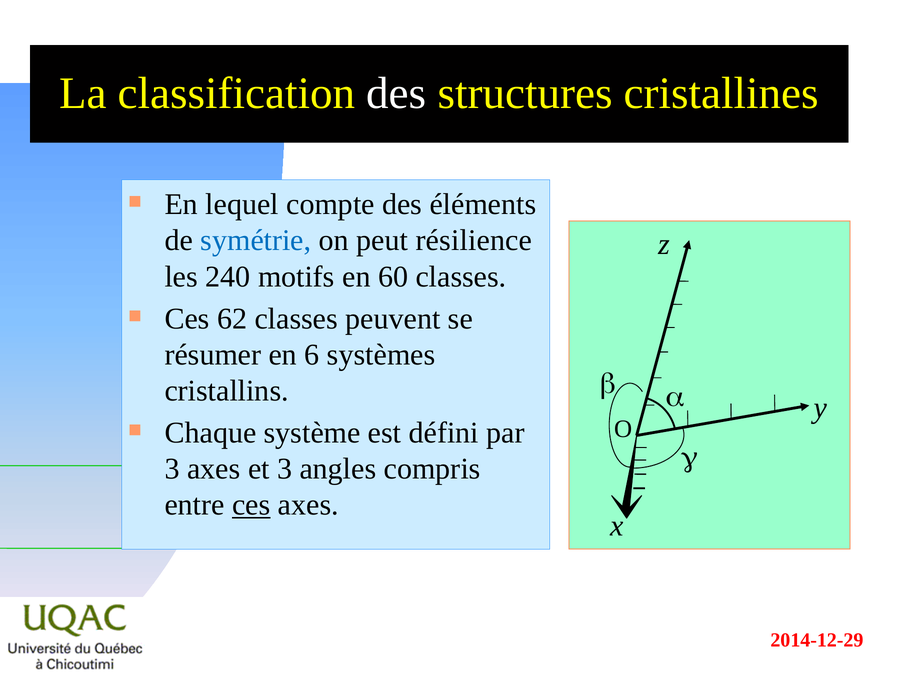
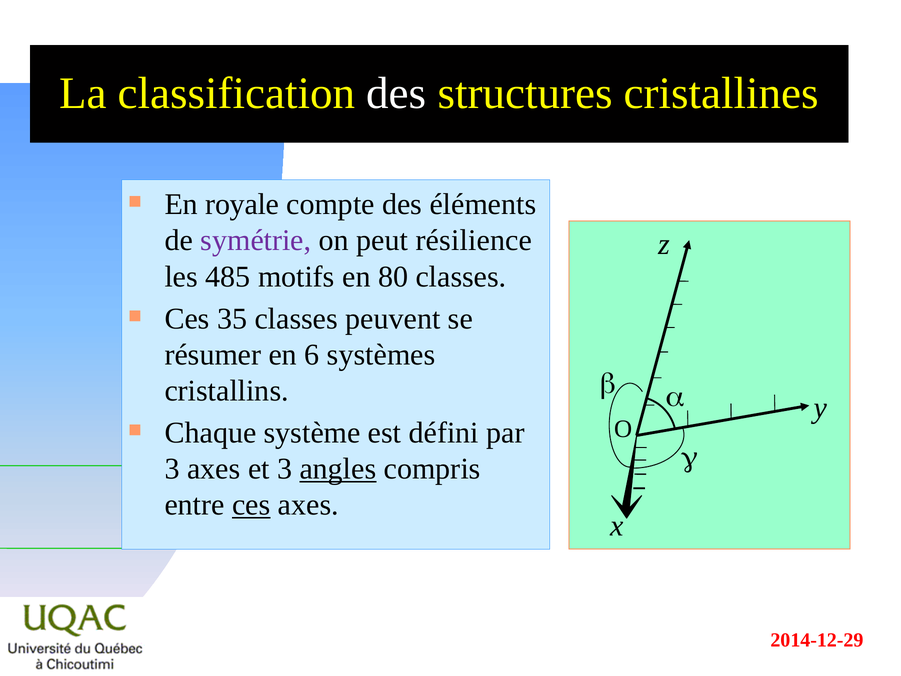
lequel: lequel -> royale (242, 204)
symétrie colour: blue -> purple (256, 240)
240: 240 -> 485 (228, 276)
60: 60 -> 80 (393, 276)
62: 62 -> 35 (232, 319)
angles underline: none -> present (338, 469)
